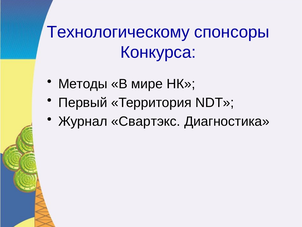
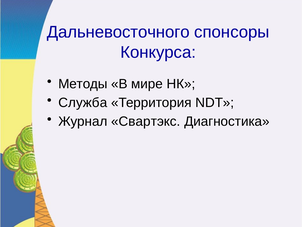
Технологическому: Технологическому -> Дальневосточного (118, 32)
Первый: Первый -> Служба (83, 102)
